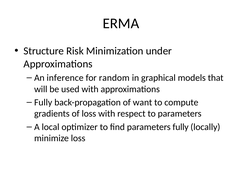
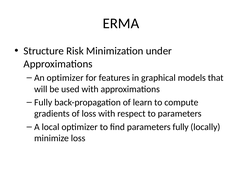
An inference: inference -> optimizer (65, 78)
random: random -> features (114, 78)
want: want -> learn (143, 102)
